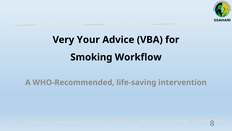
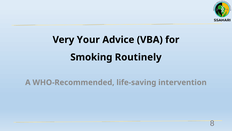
Workflow: Workflow -> Routinely (138, 57)
